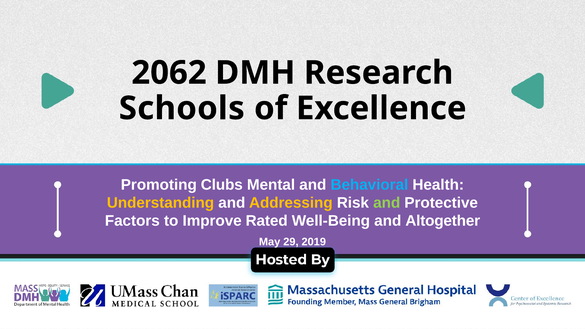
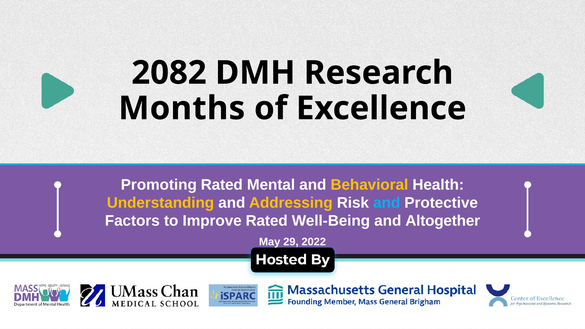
2062: 2062 -> 2082 (169, 73)
Schools: Schools -> Months (182, 108)
Promoting Clubs: Clubs -> Rated (222, 185)
Behavioral colour: light blue -> yellow (369, 185)
and colour: light green -> light blue (387, 203)
2019: 2019 -> 2022 (314, 242)
